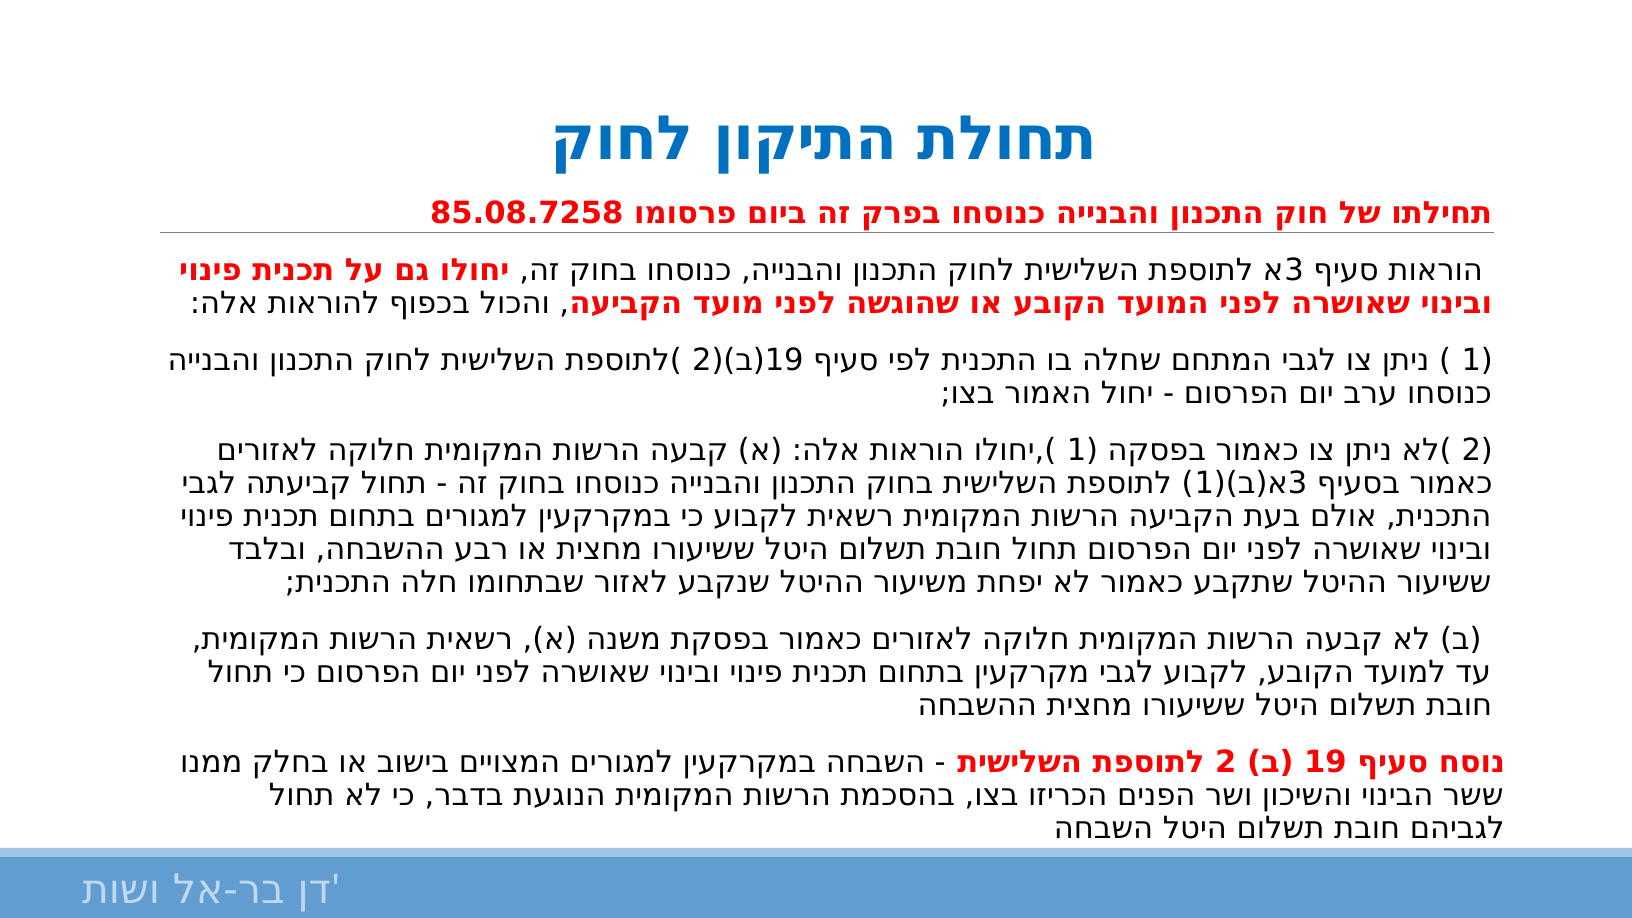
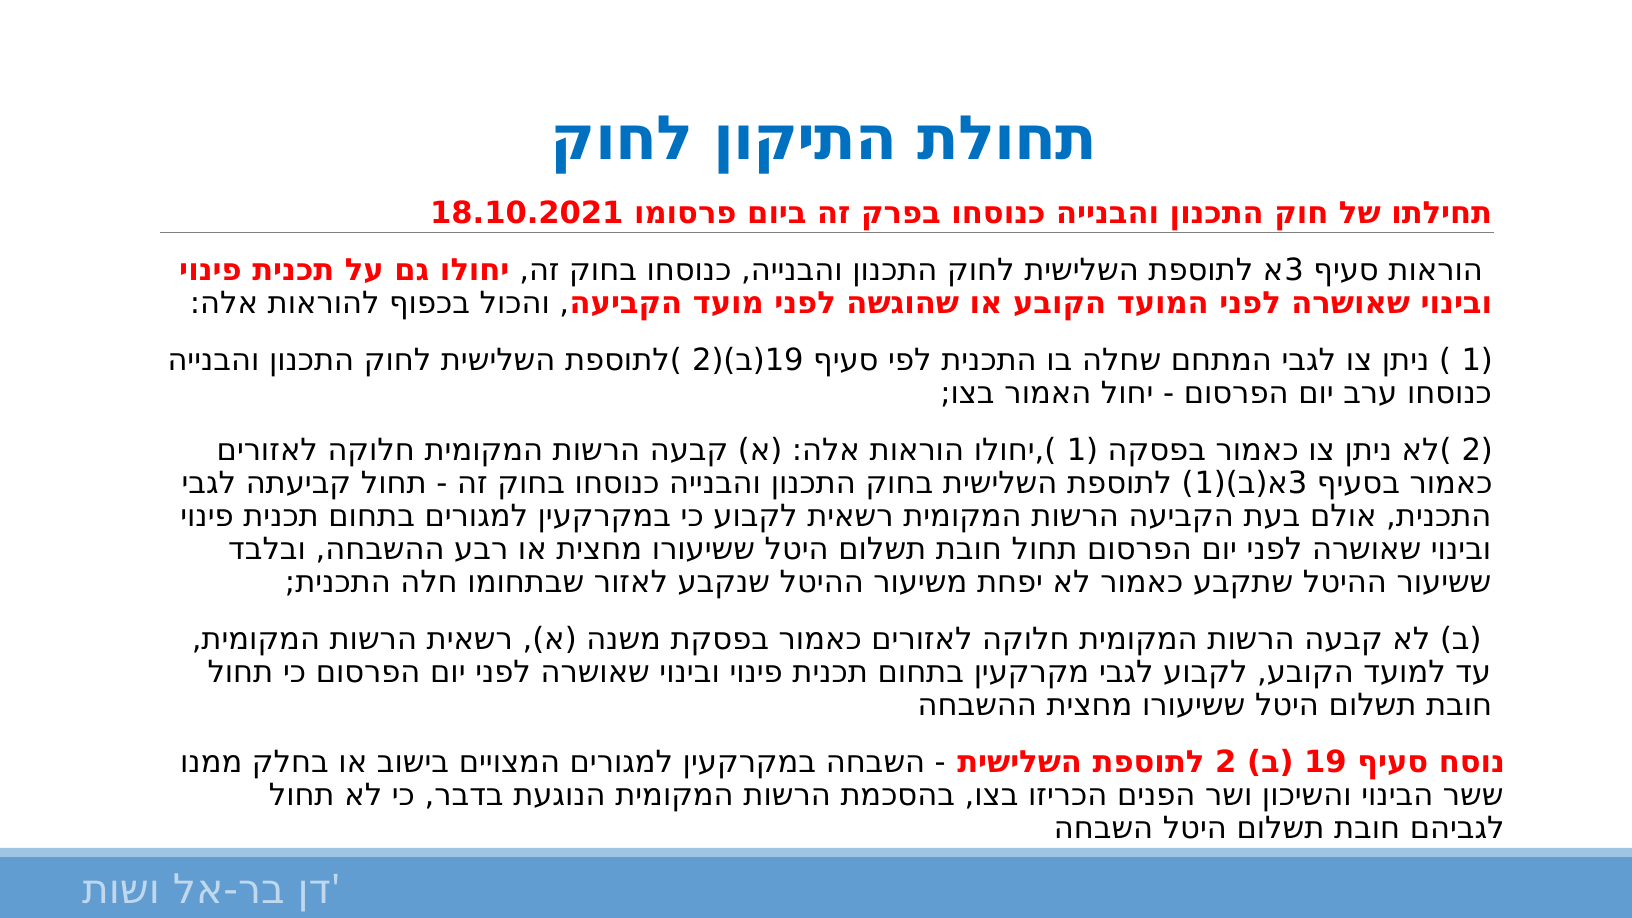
85.08.7258: 85.08.7258 -> 18.10.2021 (527, 213)
